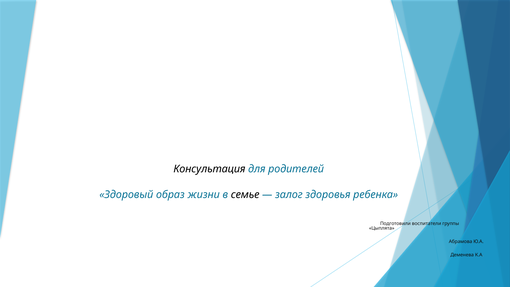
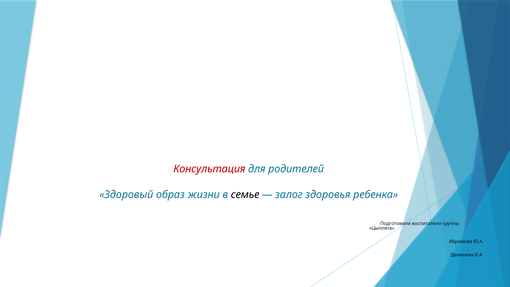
Консультация colour: black -> red (209, 169)
